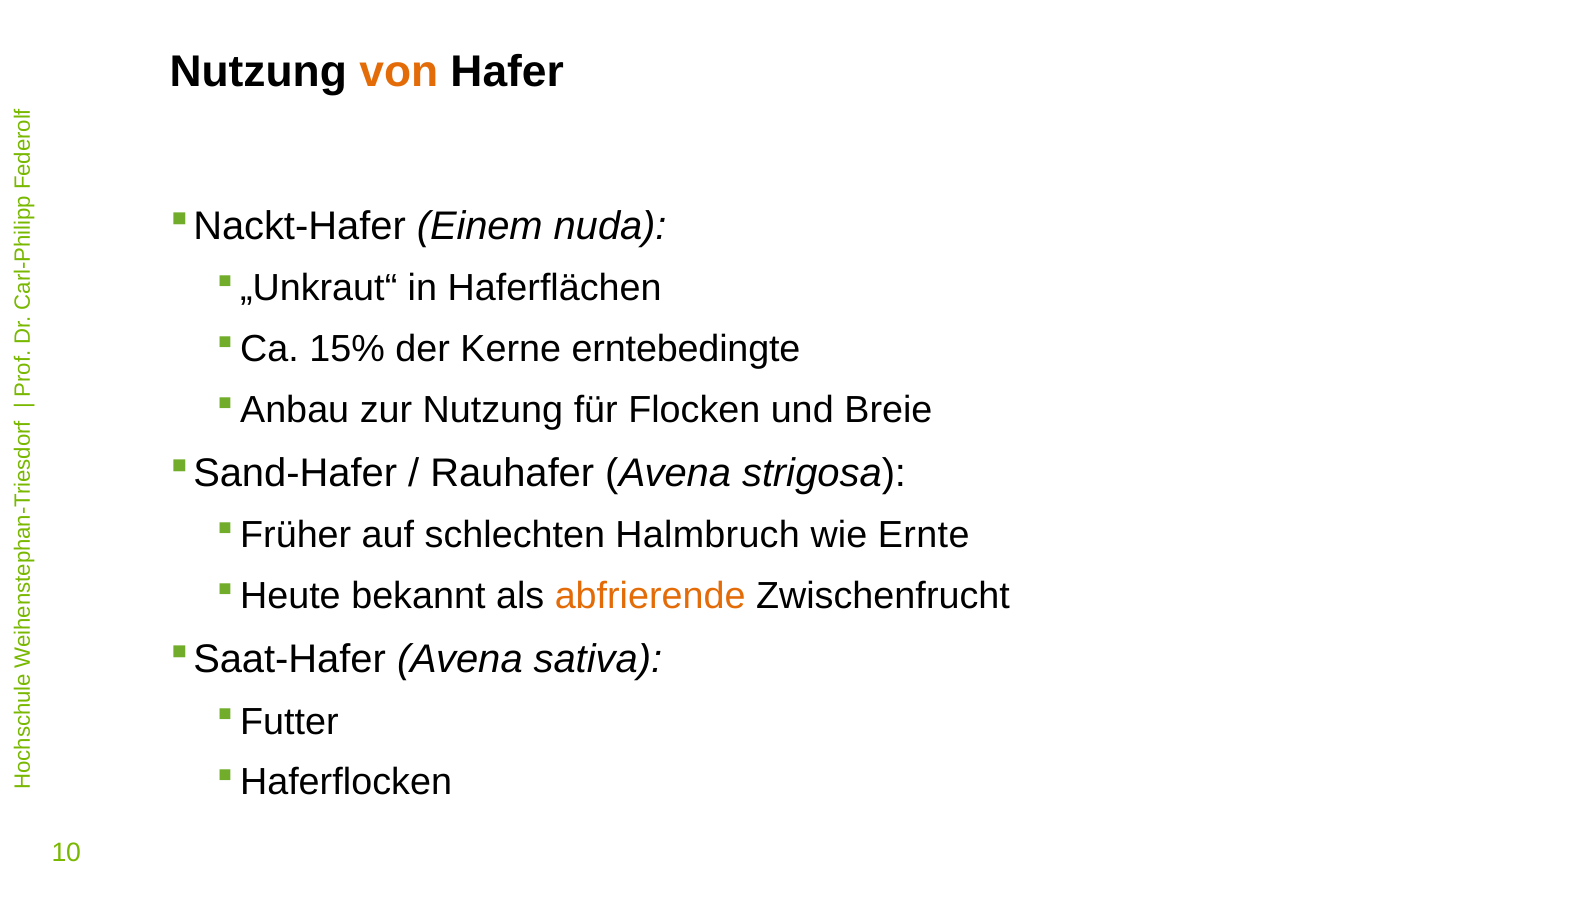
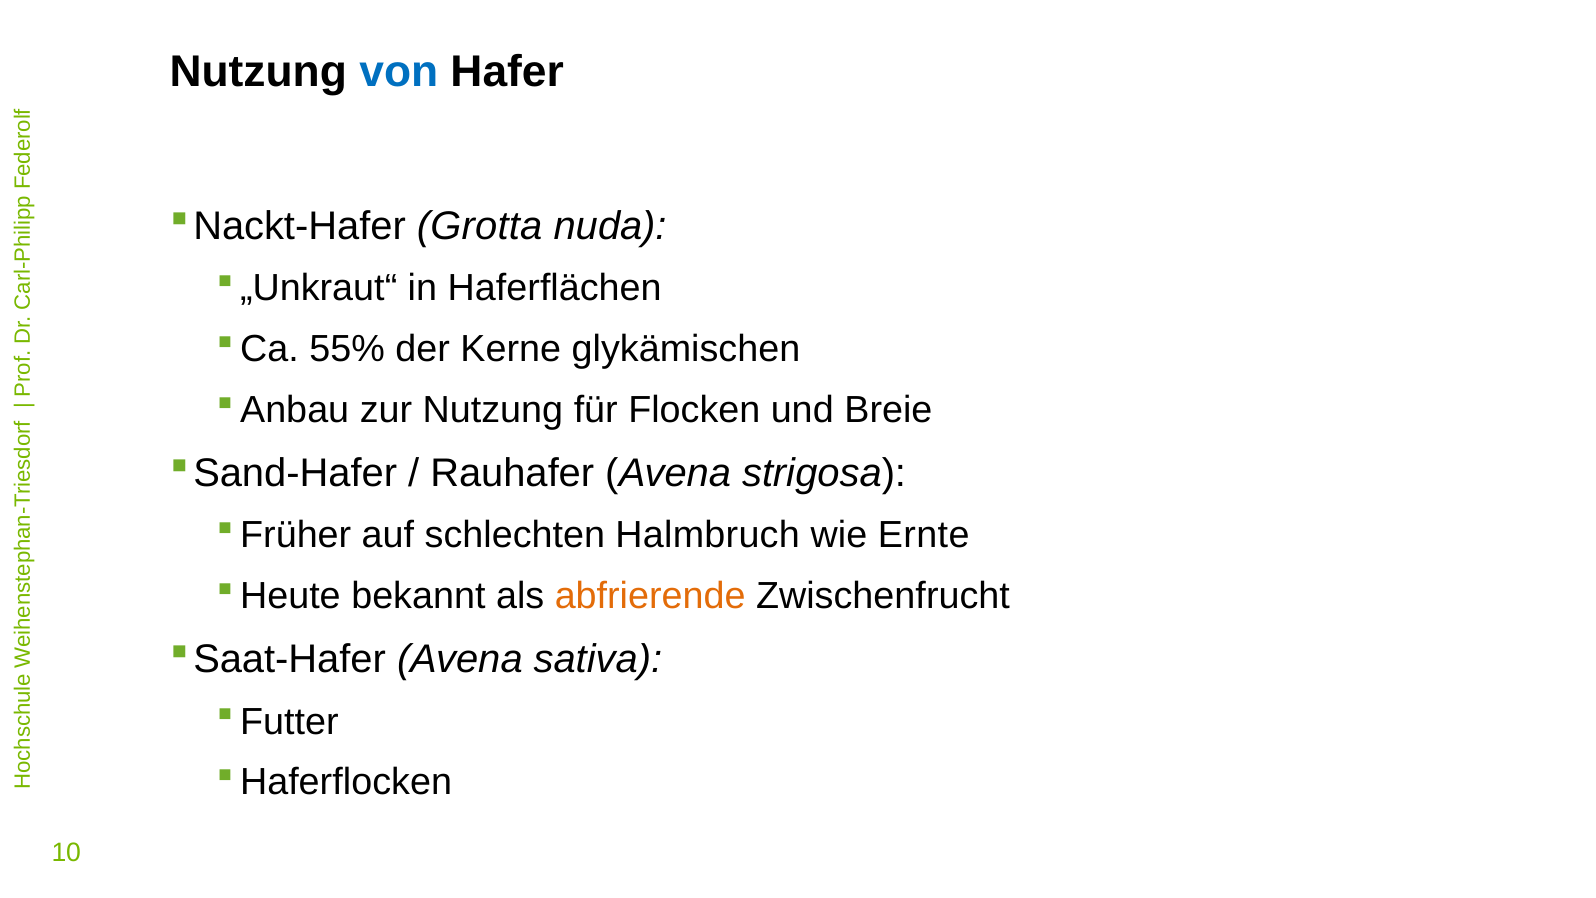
von colour: orange -> blue (399, 72)
Einem: Einem -> Grotta (480, 226)
15%: 15% -> 55% (347, 349)
erntebedingte: erntebedingte -> glykämischen (686, 349)
